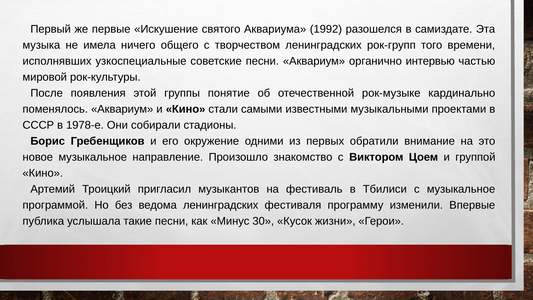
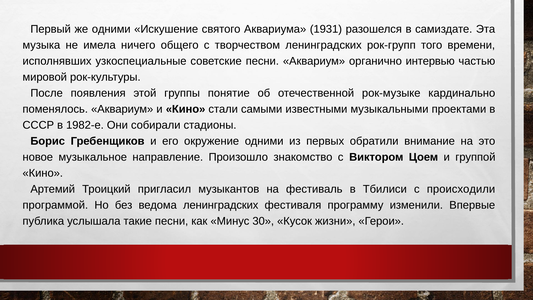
же первые: первые -> одними (111, 29)
1992: 1992 -> 1931 (326, 29)
1978-е: 1978-е -> 1982-е (85, 125)
с музыкальное: музыкальное -> происходили (461, 189)
